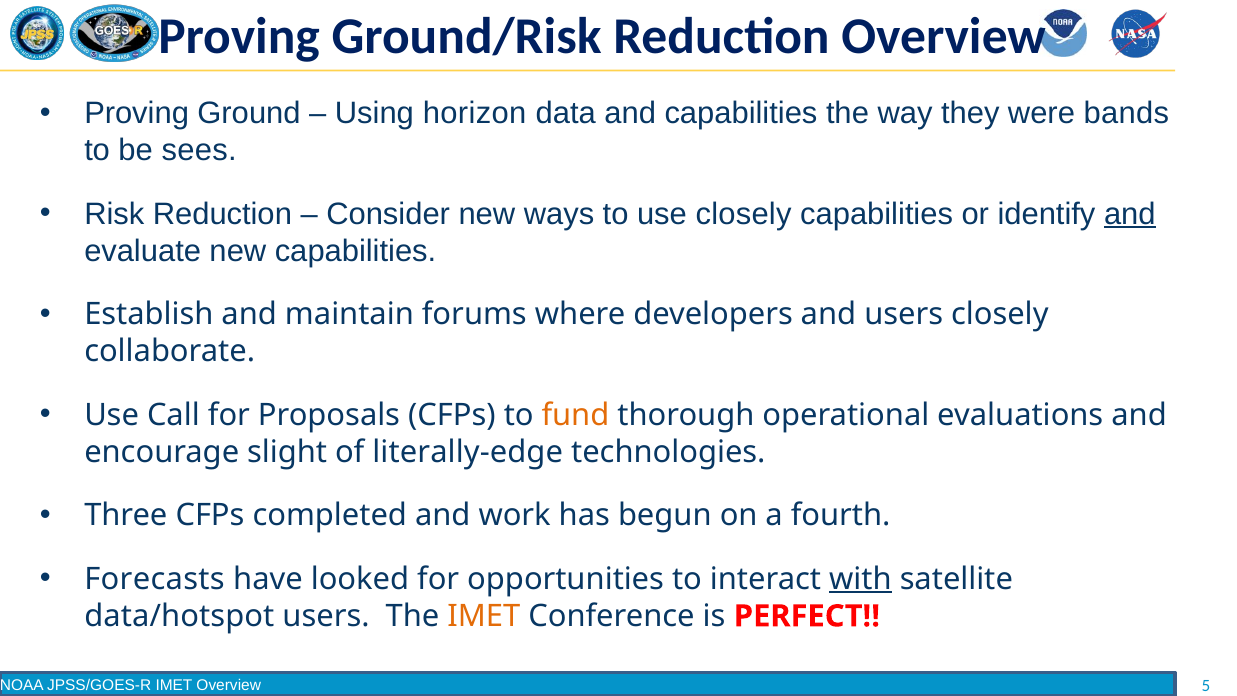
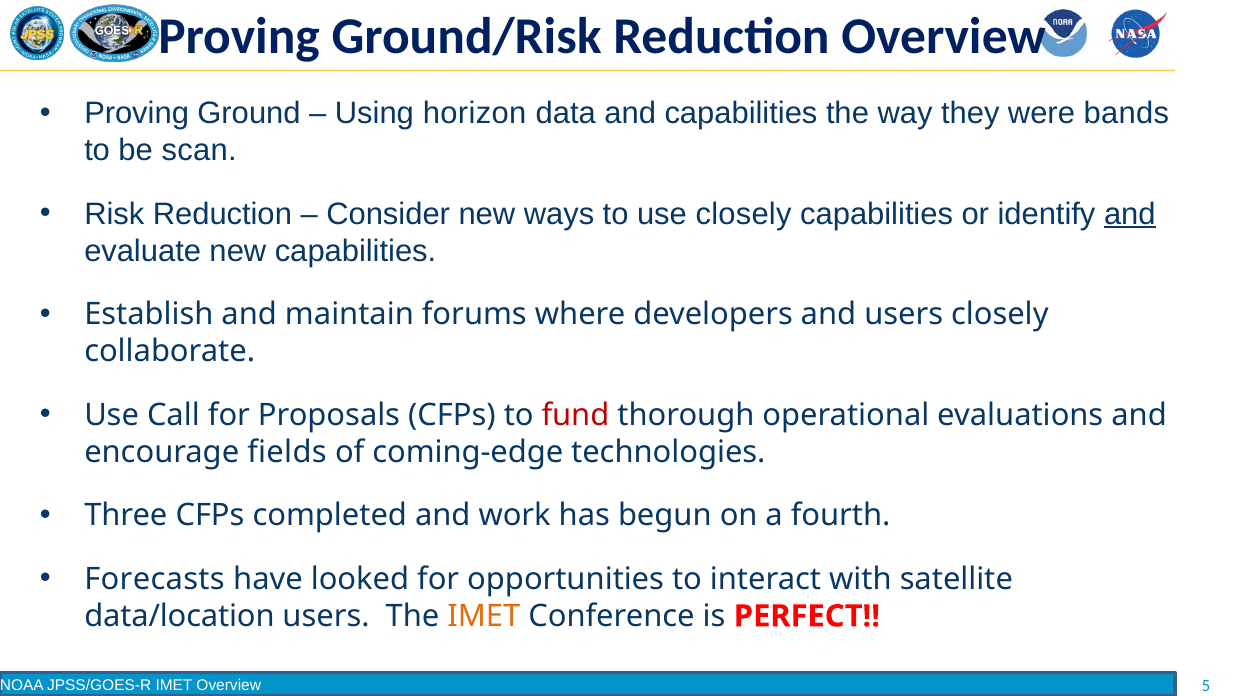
sees: sees -> scan (199, 151)
fund colour: orange -> red (575, 415)
slight: slight -> fields (287, 452)
literally-edge: literally-edge -> coming-edge (468, 452)
with underline: present -> none (860, 579)
data/hotspot: data/hotspot -> data/location (179, 616)
